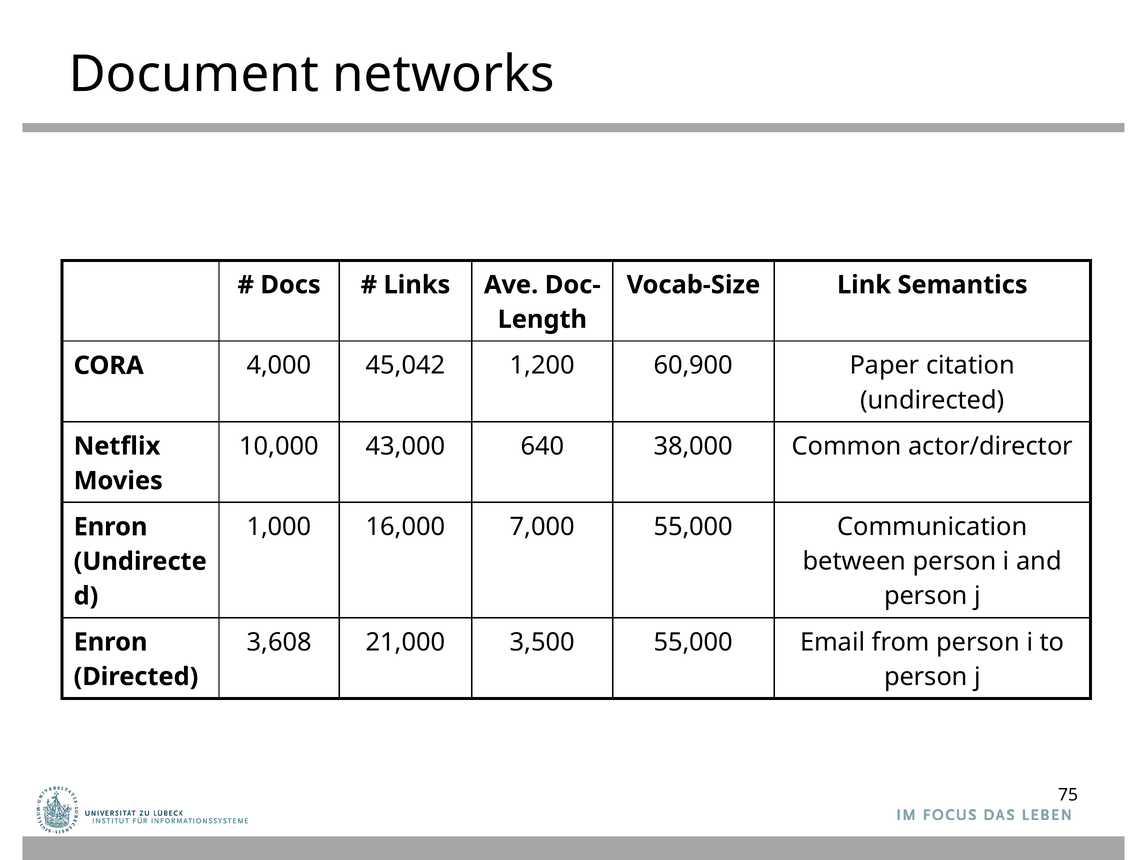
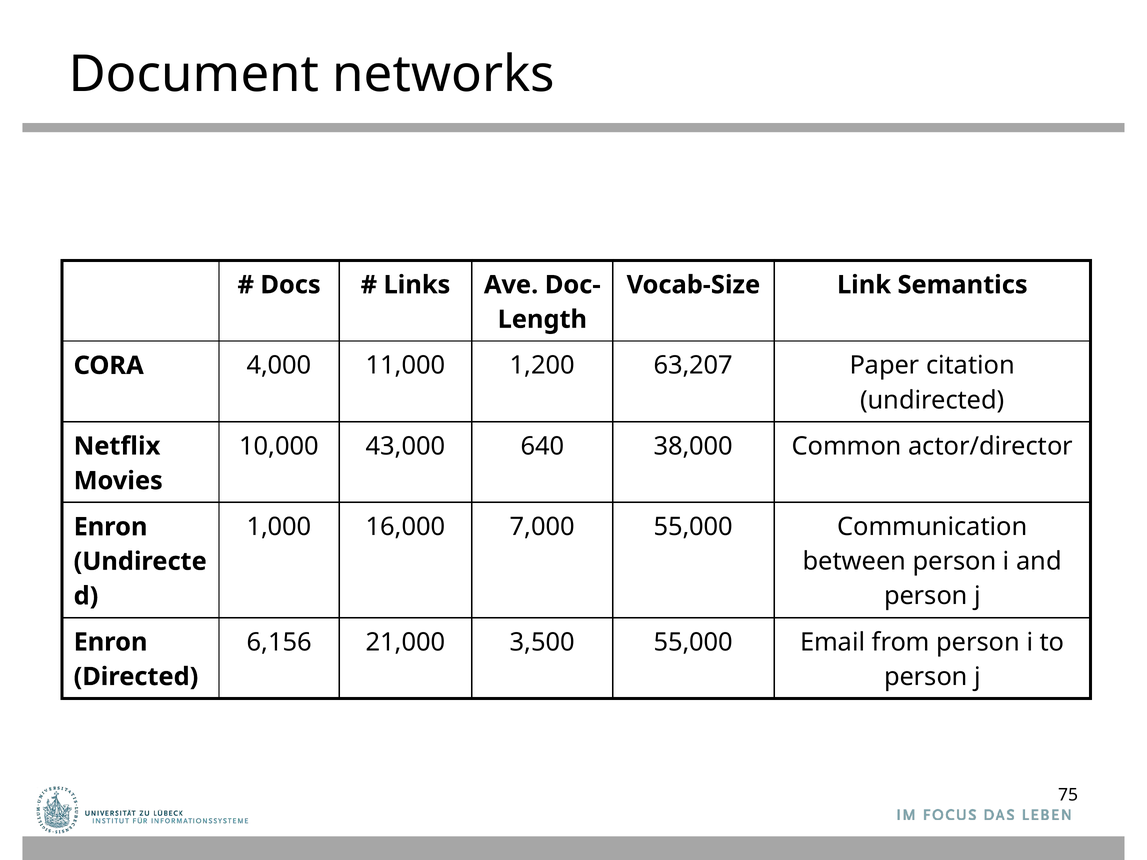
45,042: 45,042 -> 11,000 (406, 366)
60,900: 60,900 -> 63,207 (693, 366)
3,608: 3,608 -> 6,156 (279, 642)
